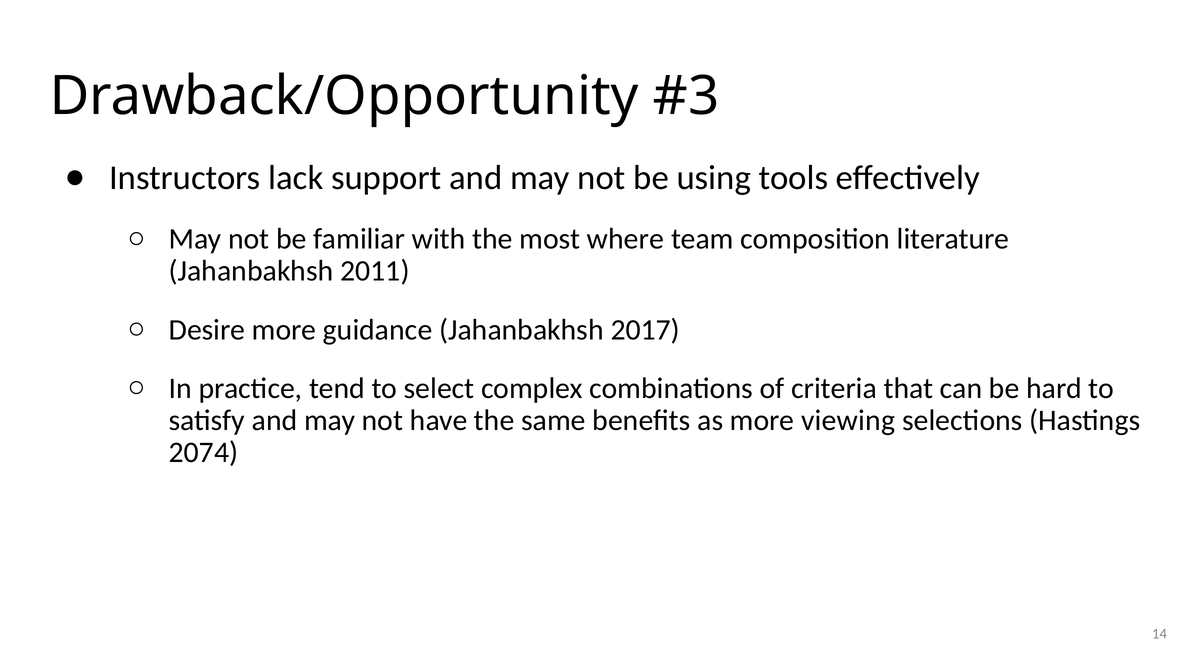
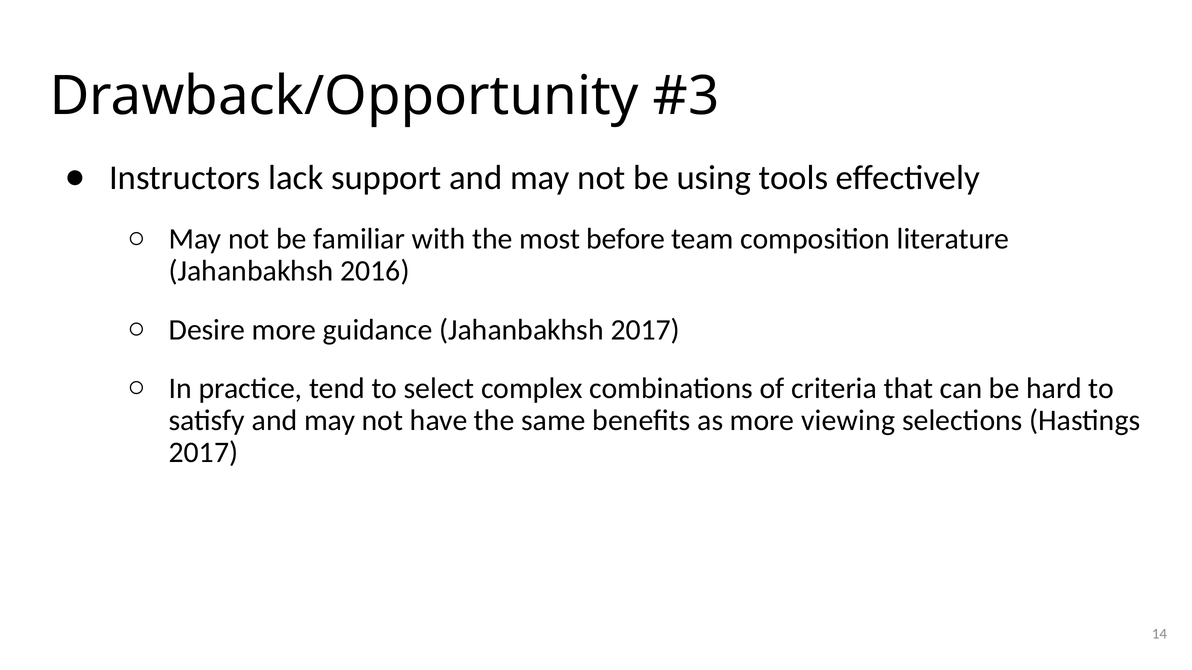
where: where -> before (626, 239)
2011: 2011 -> 2016 (375, 271)
2074: 2074 -> 2017 (203, 453)
